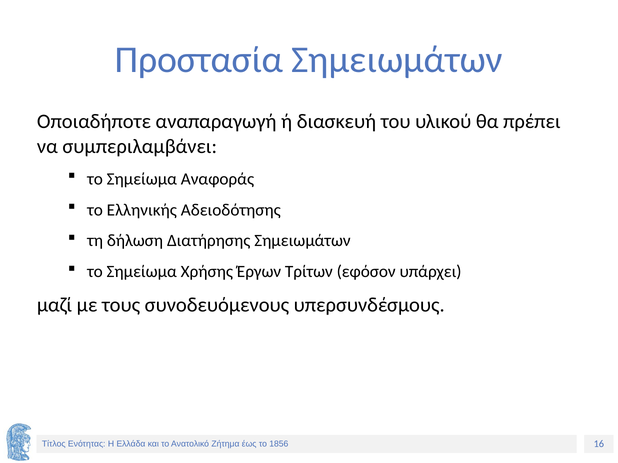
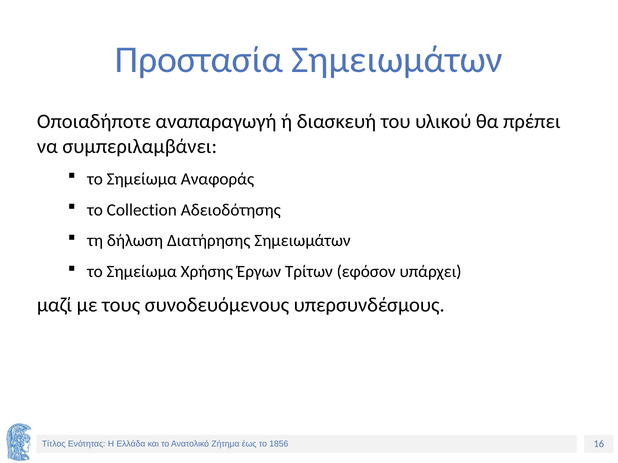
Ελληνικής: Ελληνικής -> Collection (142, 210)
